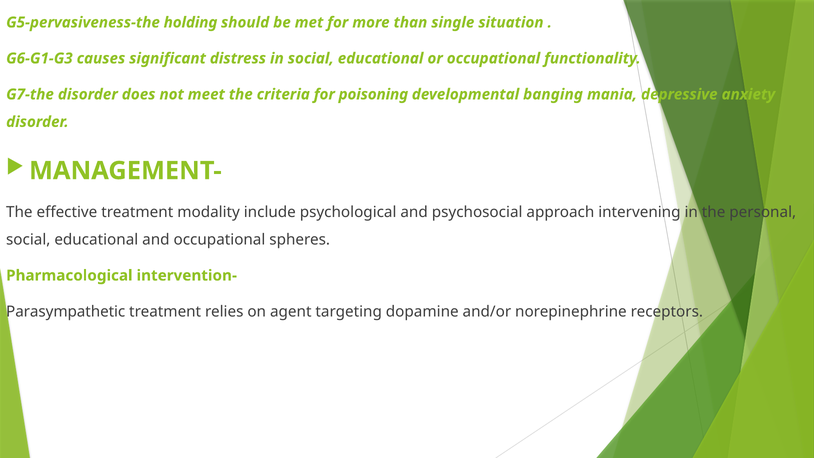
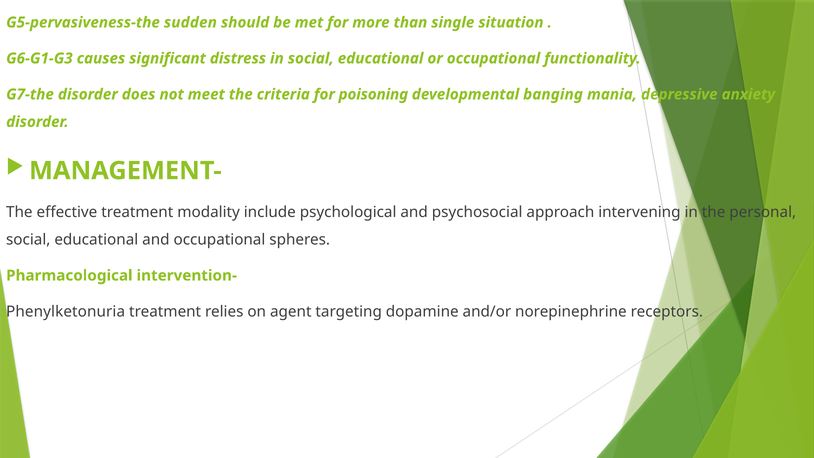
holding: holding -> sudden (190, 22)
Parasympathetic: Parasympathetic -> Phenylketonuria (66, 311)
